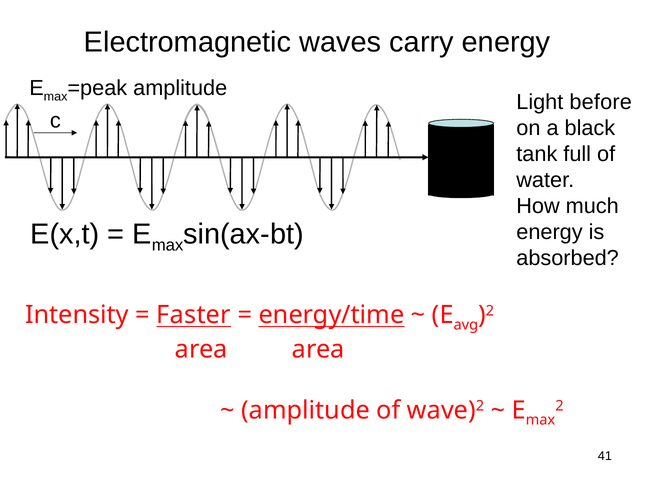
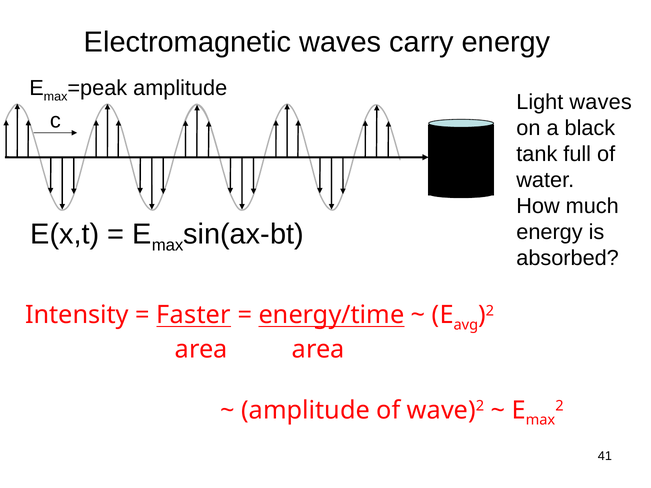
Light before: before -> waves (601, 102)
